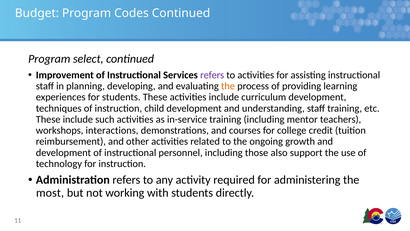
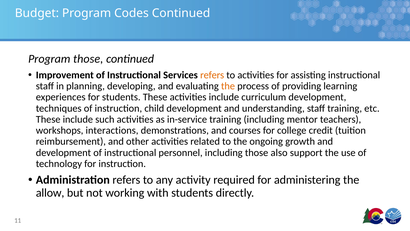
Program select: select -> those (88, 59)
refers colour: purple -> orange (212, 75)
most: most -> allow (50, 193)
